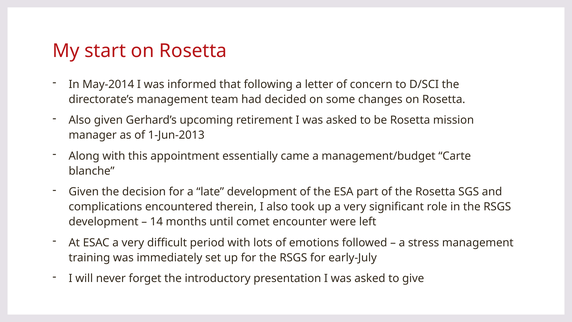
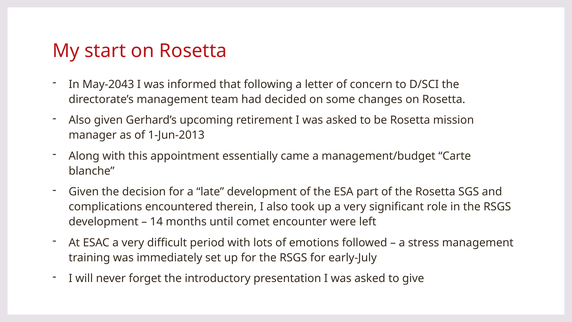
May-2014: May-2014 -> May-2043 (108, 84)
